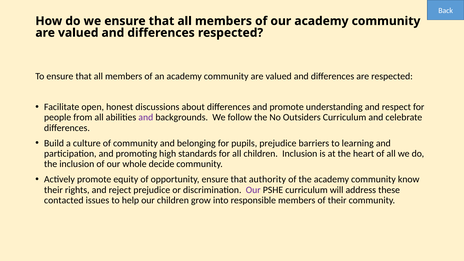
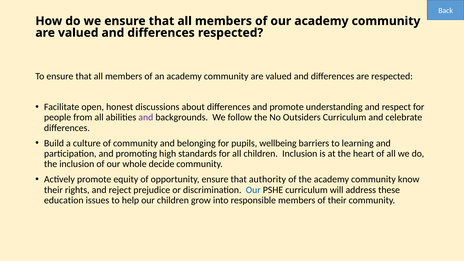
pupils prejudice: prejudice -> wellbeing (278, 143)
Our colour: purple -> blue (253, 190)
contacted: contacted -> education (64, 200)
